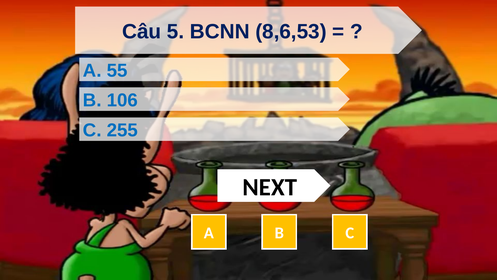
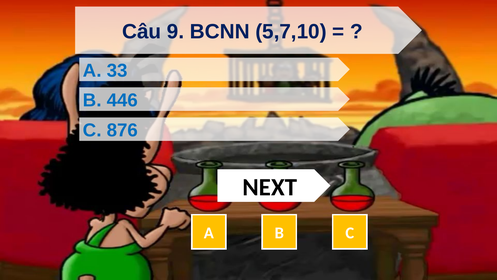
5: 5 -> 9 (176, 32)
8,6,53: 8,6,53 -> 5,7,10 (291, 32)
55: 55 -> 33 (117, 71)
106: 106 -> 446 (122, 100)
255: 255 -> 876 (122, 130)
